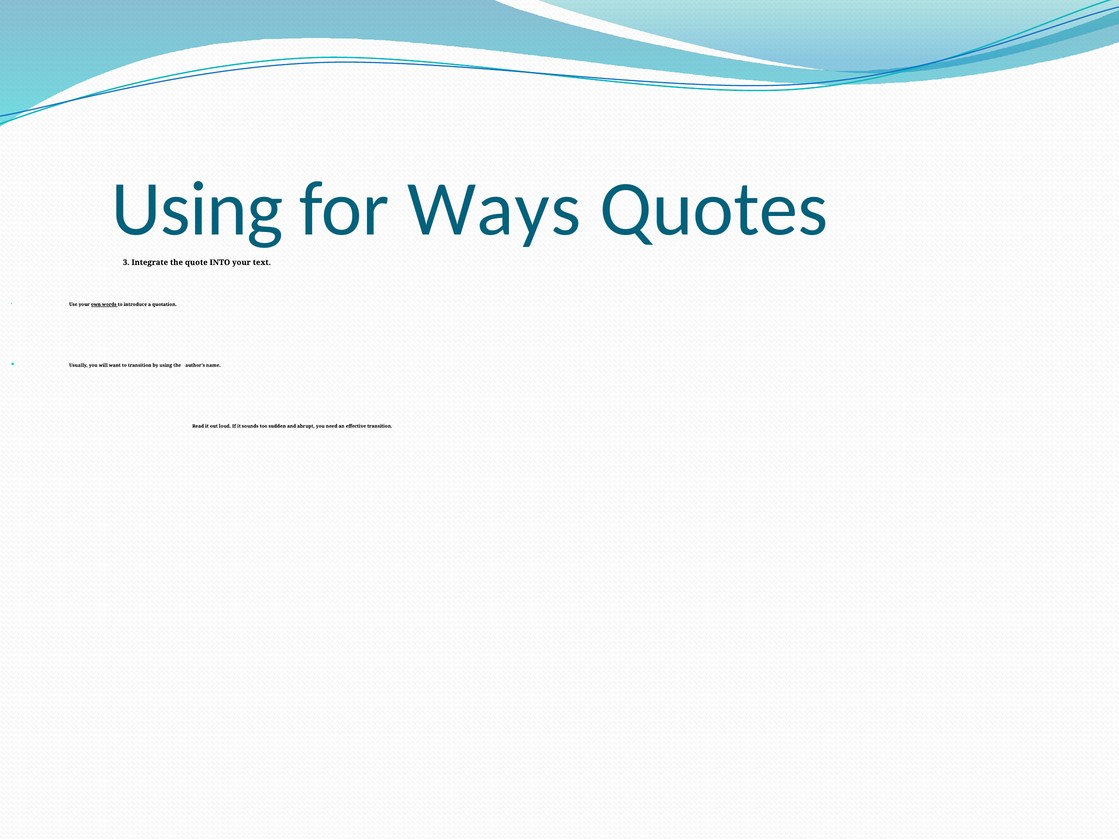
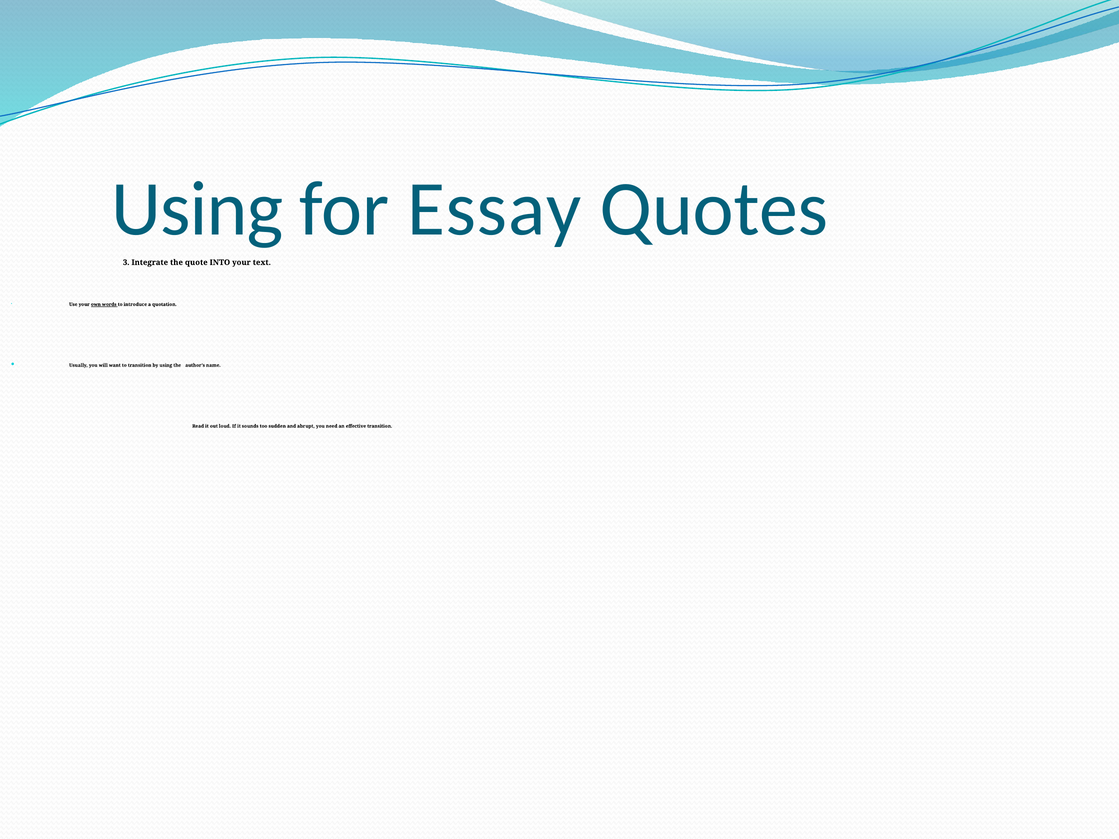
Ways: Ways -> Essay (494, 209)
